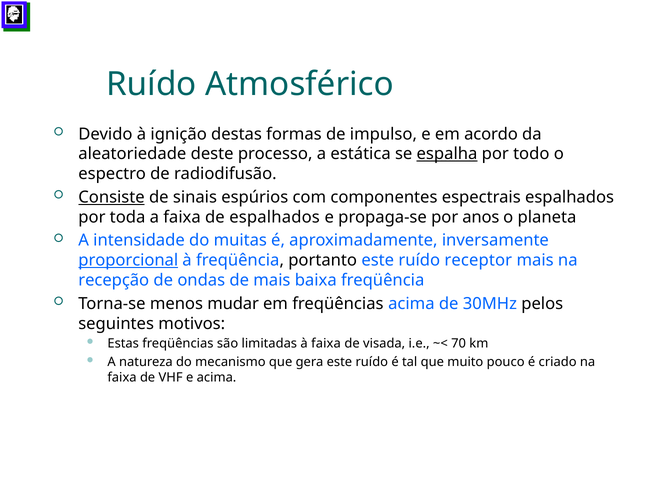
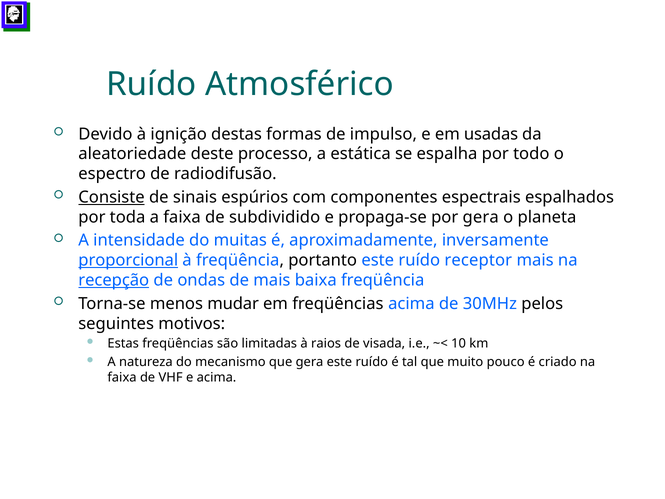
acordo: acordo -> usadas (491, 134)
espalha underline: present -> none (447, 154)
de espalhados: espalhados -> subdividido (275, 217)
por anos: anos -> gera (481, 217)
recepção underline: none -> present (114, 280)
à faixa: faixa -> raios (326, 344)
70: 70 -> 10 (459, 344)
